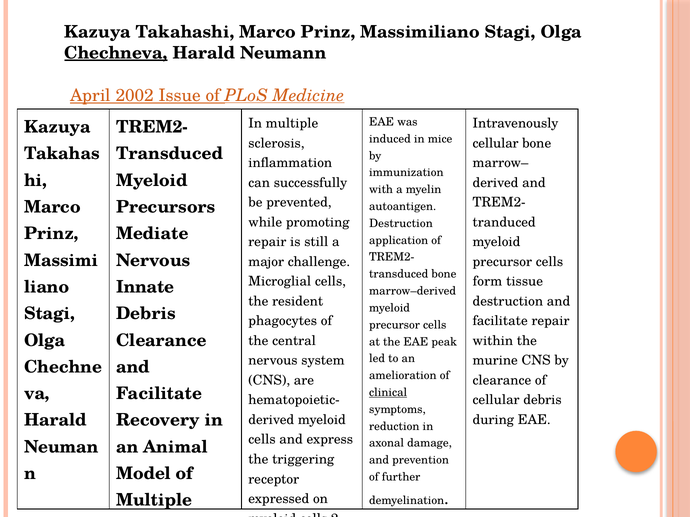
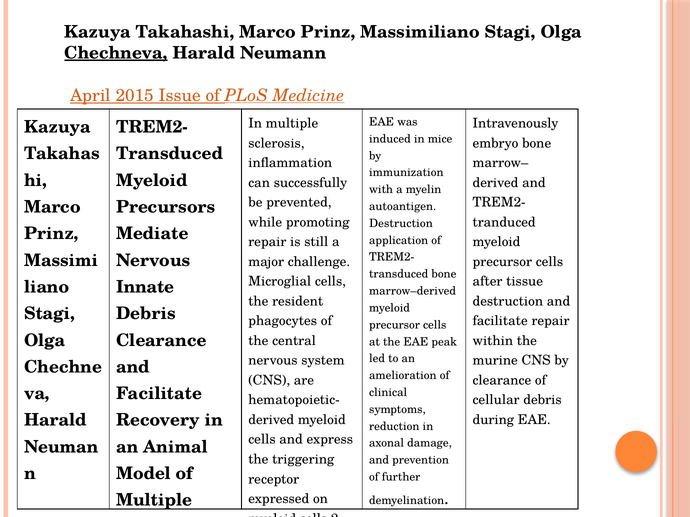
2002: 2002 -> 2015 (135, 95)
cellular: cellular -> embryo (496, 143)
form: form -> after (488, 282)
clinical underline: present -> none (388, 393)
